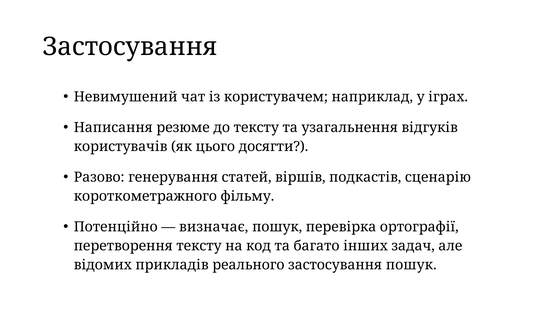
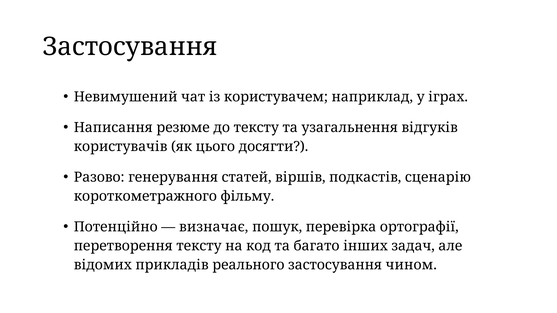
застосування пошук: пошук -> чином (411, 265)
